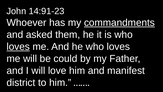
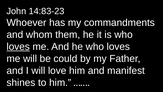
14:91-23: 14:91-23 -> 14:83-23 (47, 11)
commandments underline: present -> none (119, 23)
asked: asked -> whom (39, 35)
district: district -> shines (21, 82)
